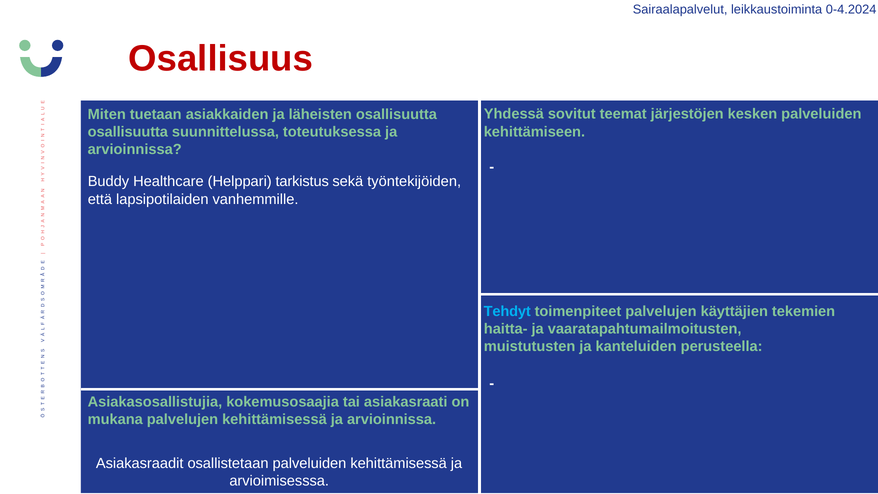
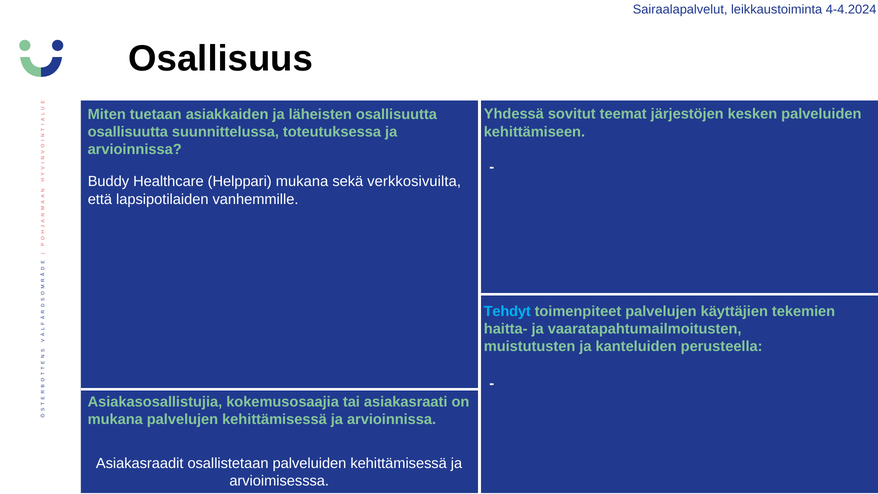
0-4.2024: 0-4.2024 -> 4-4.2024 (851, 10)
Osallisuus colour: red -> black (221, 59)
Helppari tarkistus: tarkistus -> mukana (302, 182)
työntekijöiden: työntekijöiden -> verkkosivuilta (414, 182)
